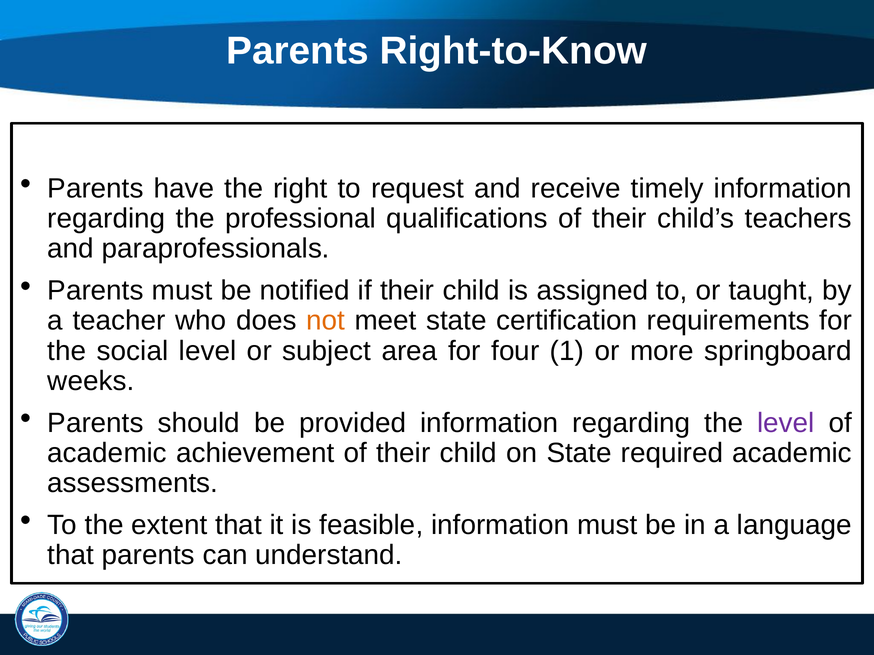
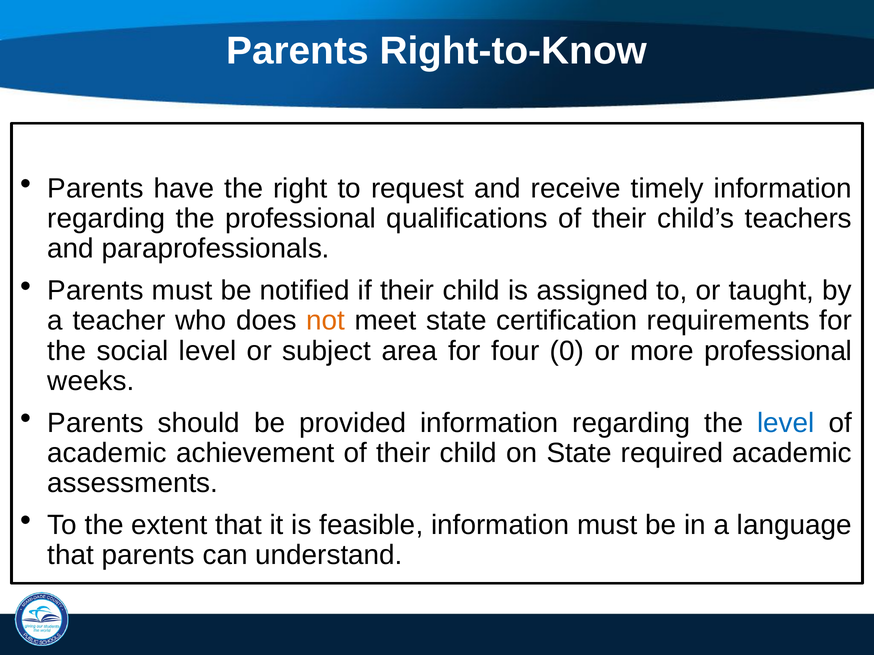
1: 1 -> 0 (567, 351)
more springboard: springboard -> professional (778, 351)
level colour: purple -> blue (786, 423)
